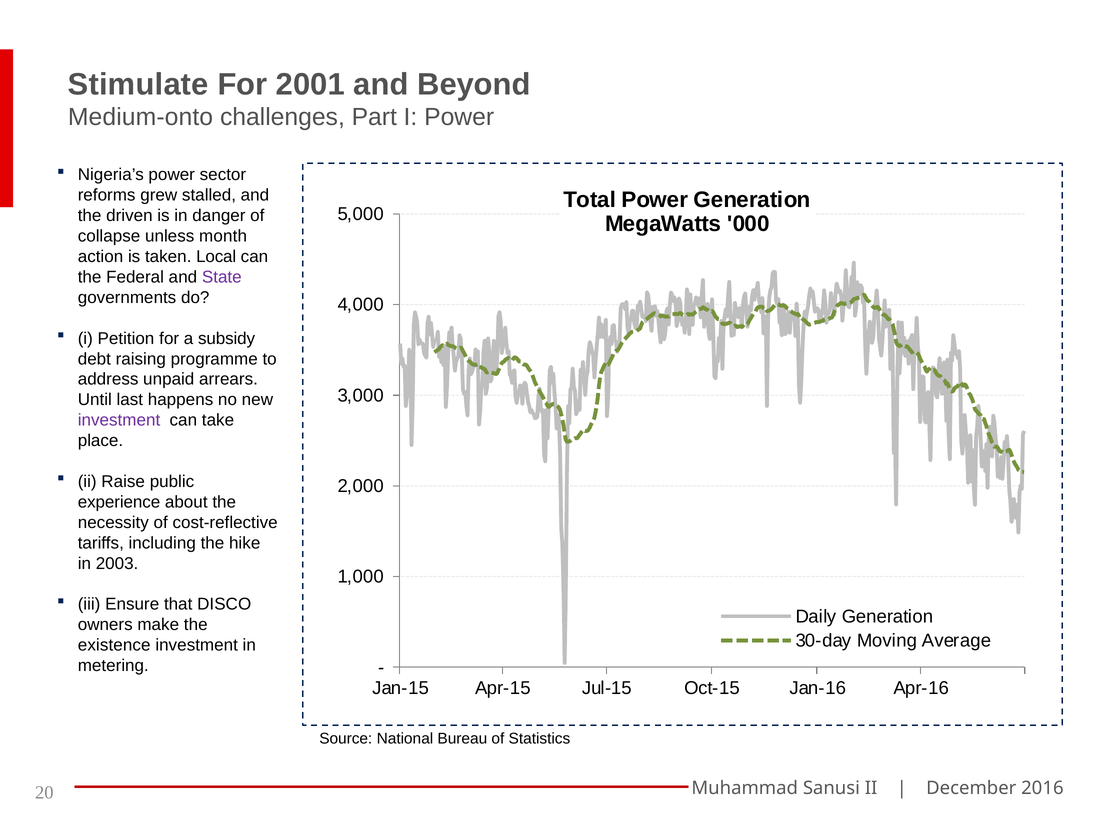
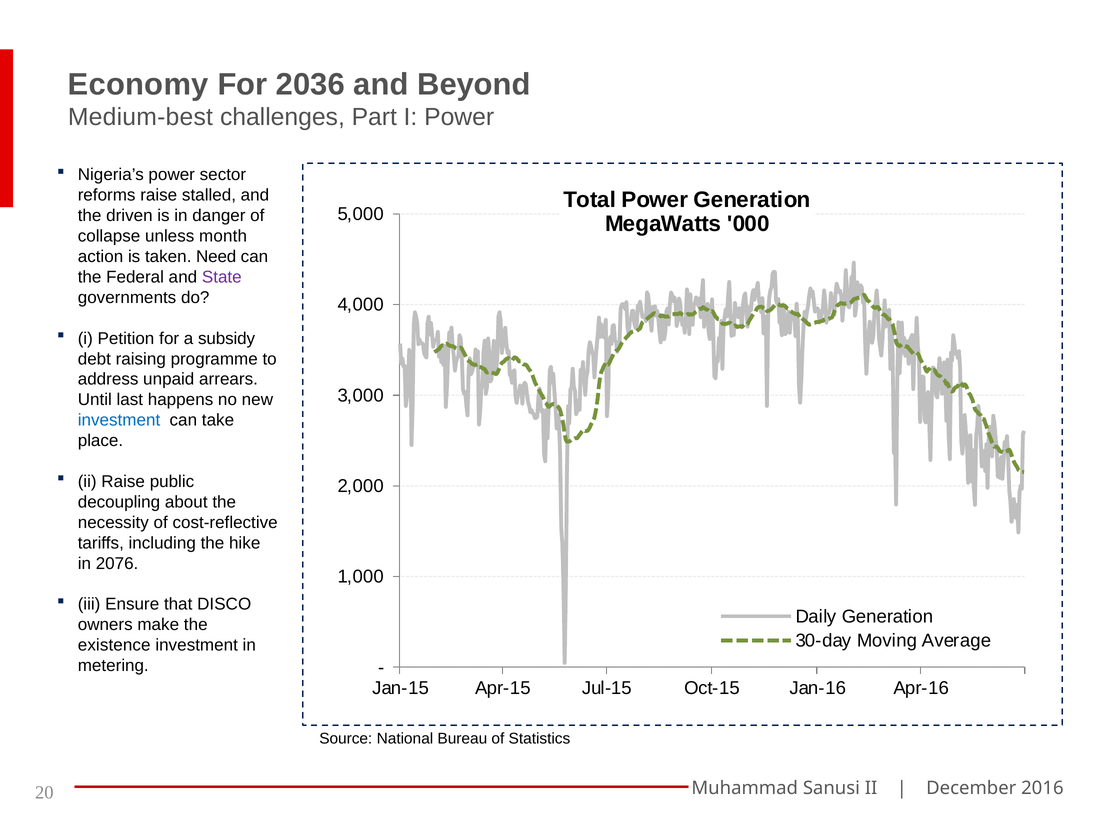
Stimulate: Stimulate -> Economy (138, 84)
2001: 2001 -> 2036 (310, 84)
Medium-onto: Medium-onto -> Medium-best (140, 117)
reforms grew: grew -> raise (159, 195)
Local: Local -> Need (216, 256)
investment colour: purple -> blue (119, 420)
experience: experience -> decoupling (119, 502)
2003: 2003 -> 2076 (117, 563)
